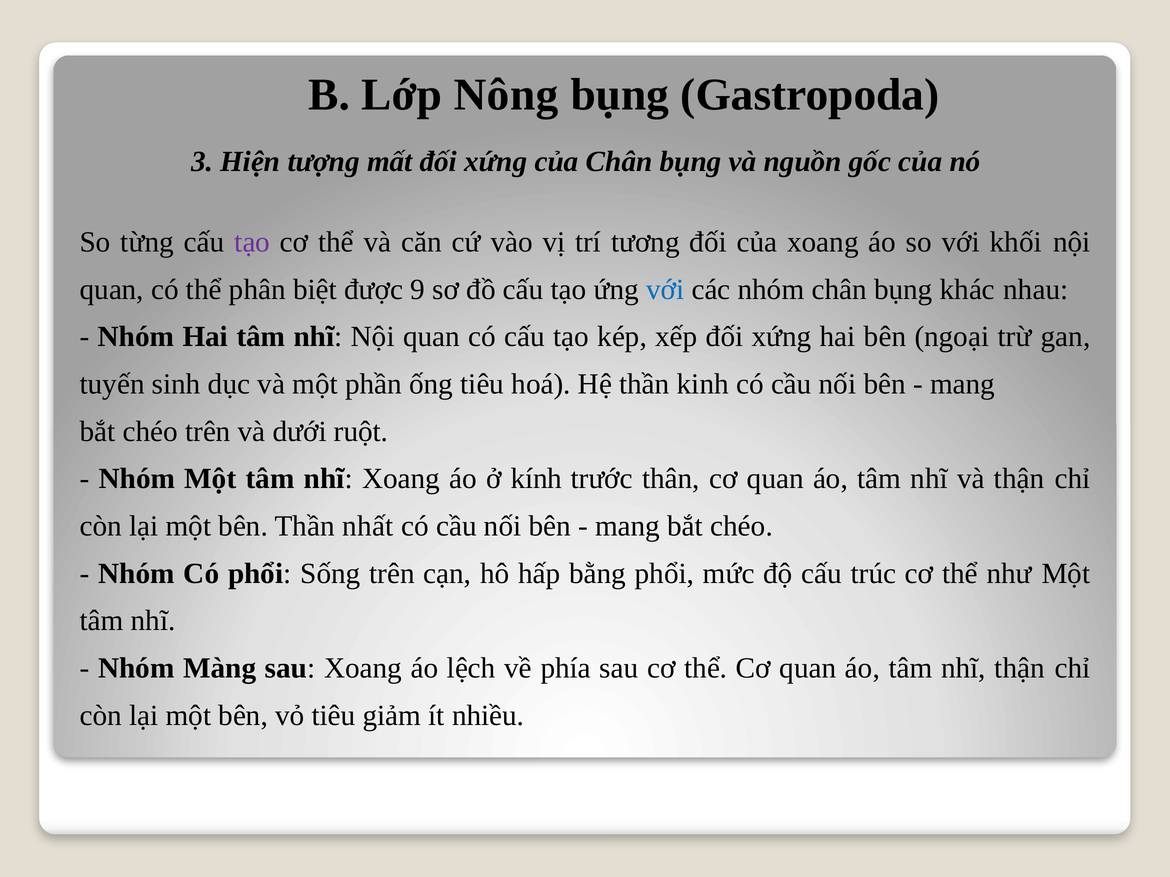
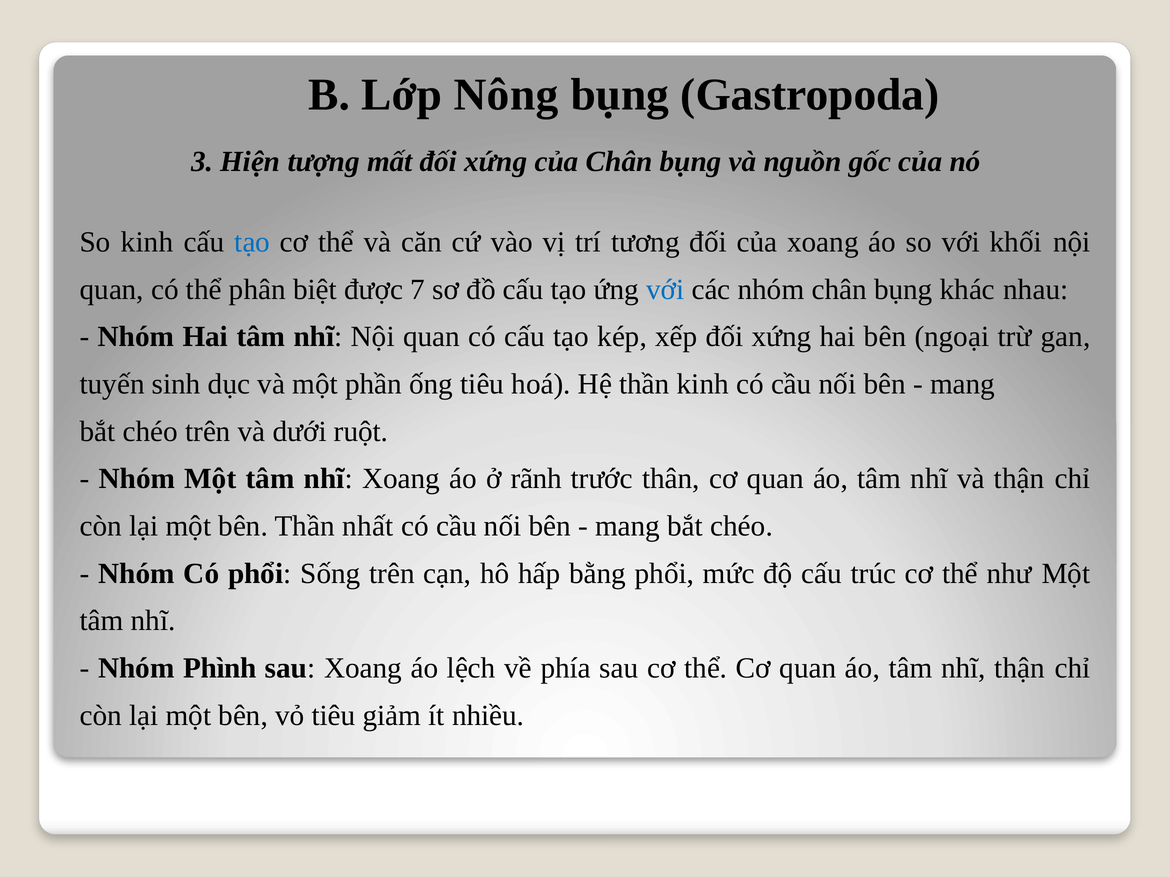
So từng: từng -> kinh (147, 242)
tạo colour: purple -> blue (252, 242)
9: 9 -> 7 (418, 290)
kính: kính -> rãnh (536, 479)
Màng: Màng -> Phình (220, 668)
